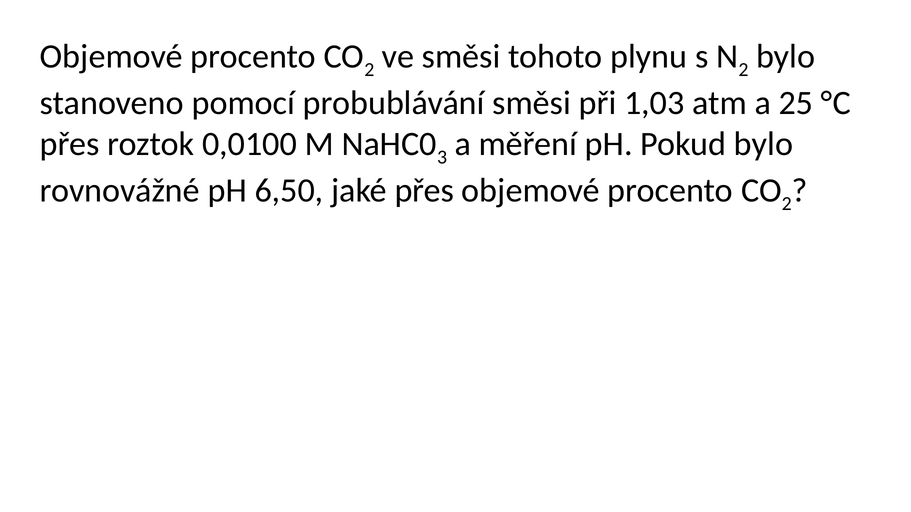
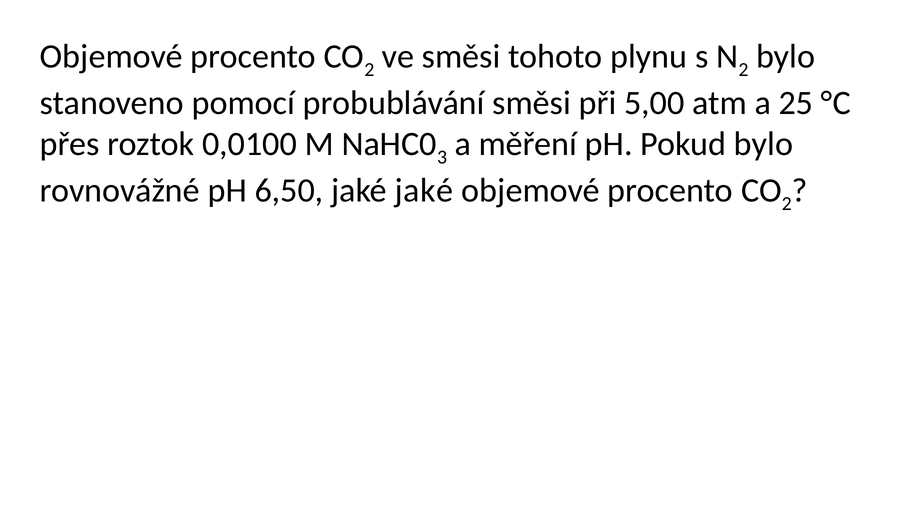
1,03: 1,03 -> 5,00 (654, 103)
jaké přes: přes -> jaké (424, 191)
